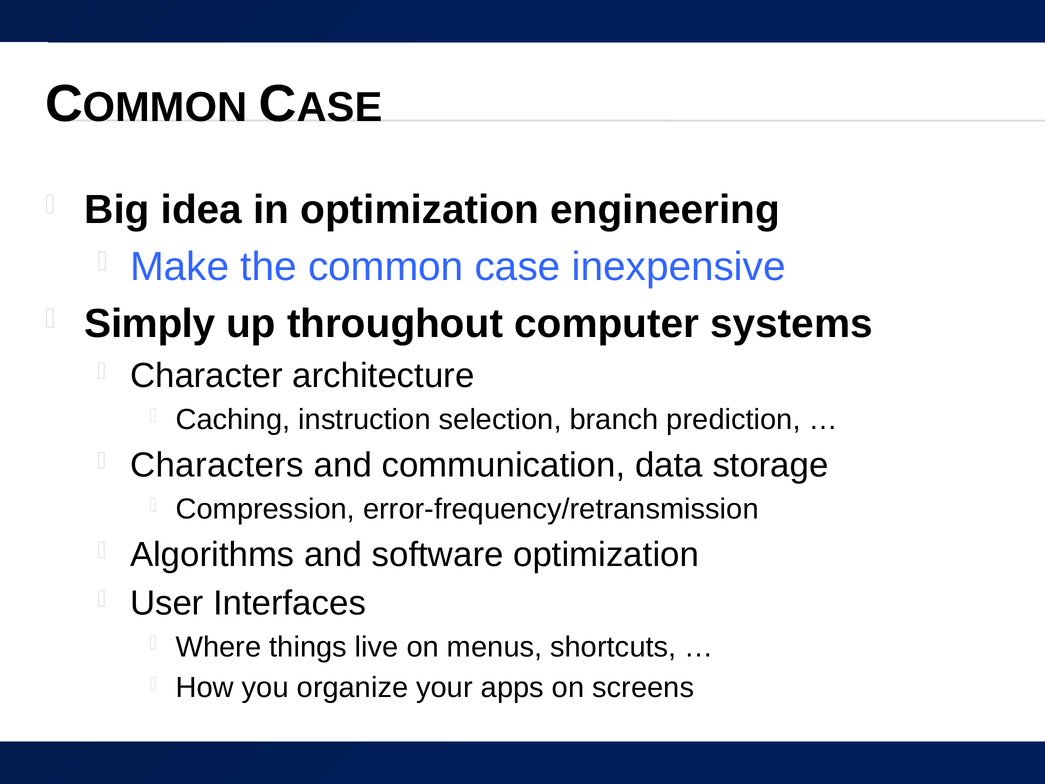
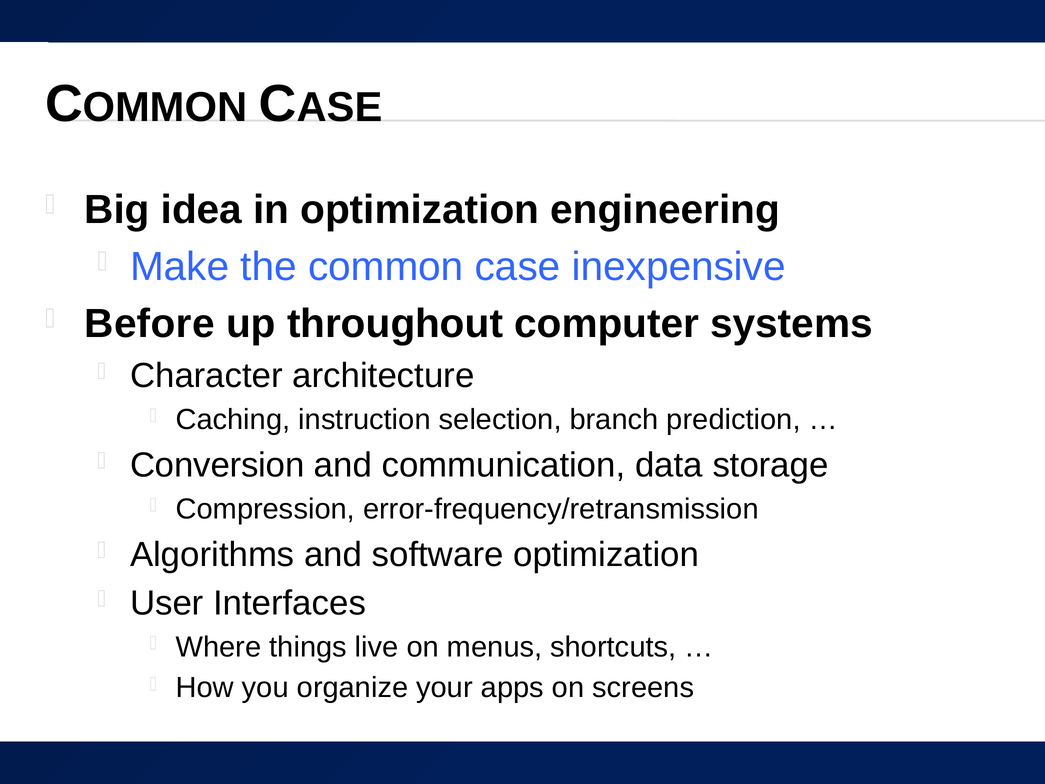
Simply: Simply -> Before (150, 324)
Characters: Characters -> Conversion (217, 465)
